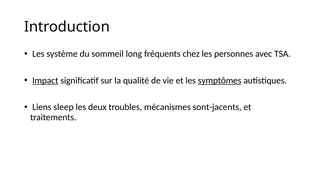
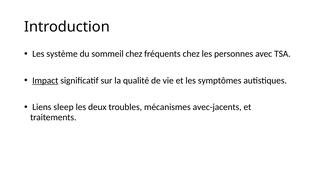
sommeil long: long -> chez (134, 54)
symptômes underline: present -> none (220, 80)
sont-jacents: sont-jacents -> avec-jacents (217, 107)
